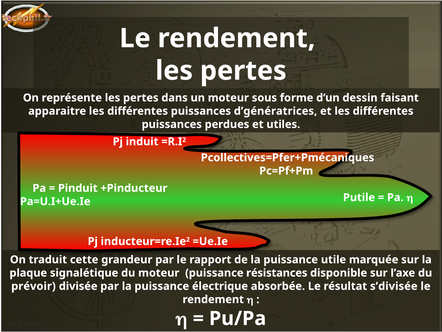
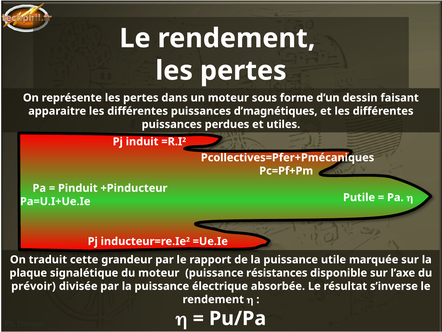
d’génératrices: d’génératrices -> d’magnétiques (276, 111)
s’divisée: s’divisée -> s’inverse (394, 286)
